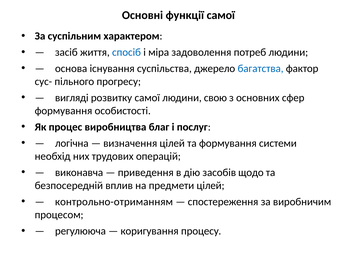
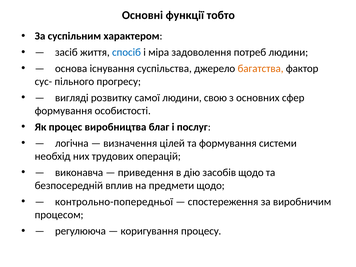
функції самої: самої -> тобто (221, 15)
багатства colour: blue -> orange (261, 68)
предмети цілей: цілей -> щодо (211, 186)
контрольно-отриманням: контрольно-отриманням -> контрольно-попередньої (114, 202)
